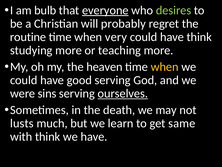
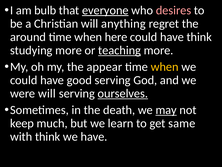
desires colour: light green -> pink (174, 10)
probably: probably -> anything (123, 24)
routine: routine -> around (28, 37)
very: very -> here (116, 37)
teaching underline: none -> present (120, 50)
heaven: heaven -> appear (104, 67)
were sins: sins -> will (47, 93)
may underline: none -> present (166, 110)
lusts: lusts -> keep (22, 123)
